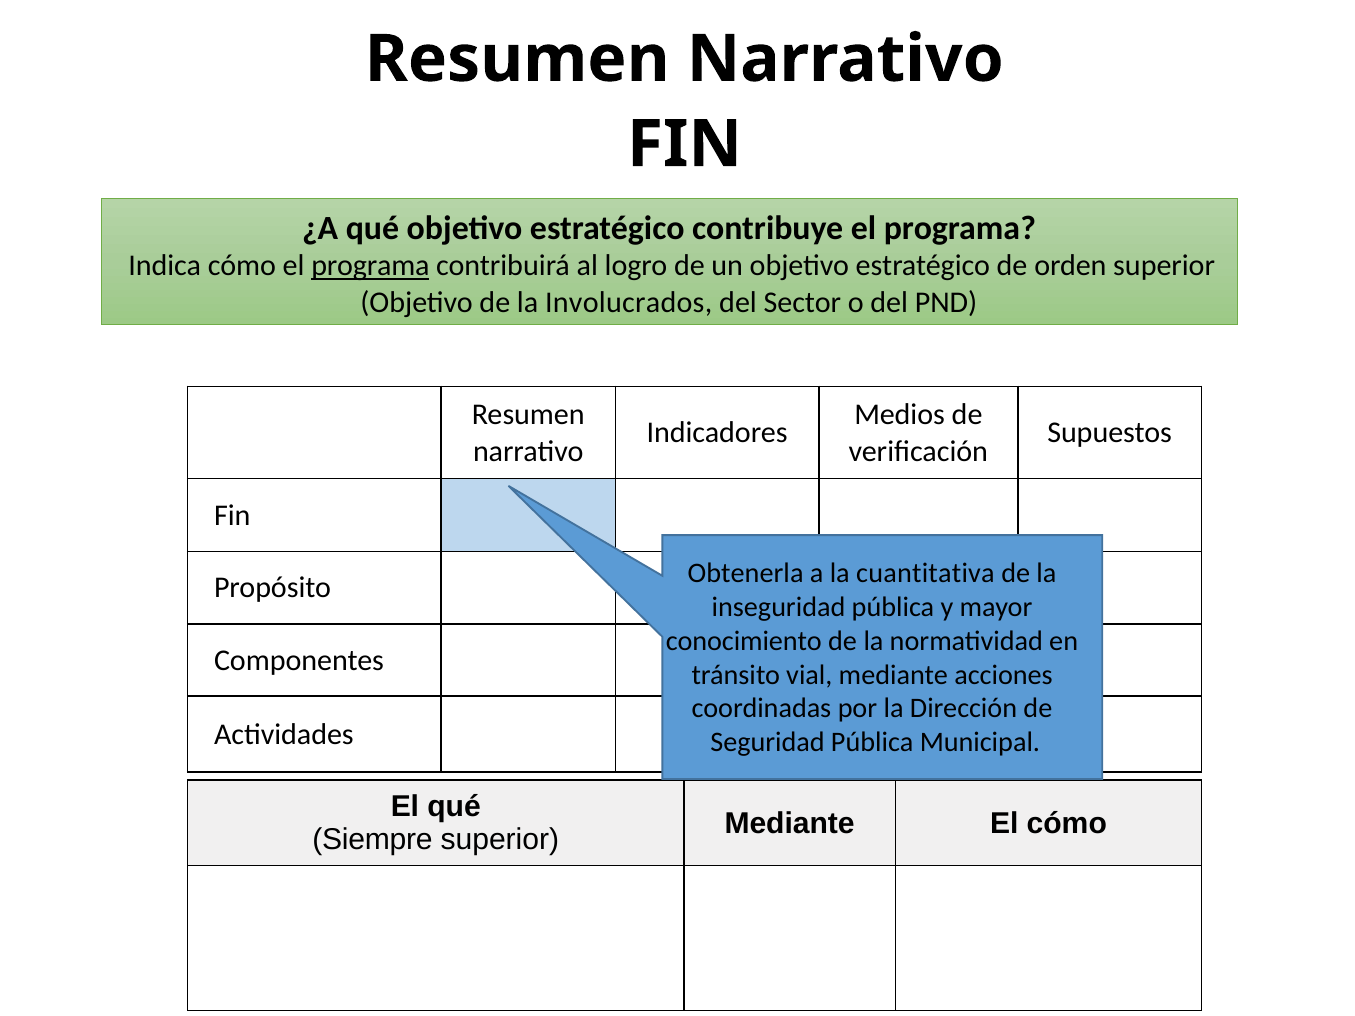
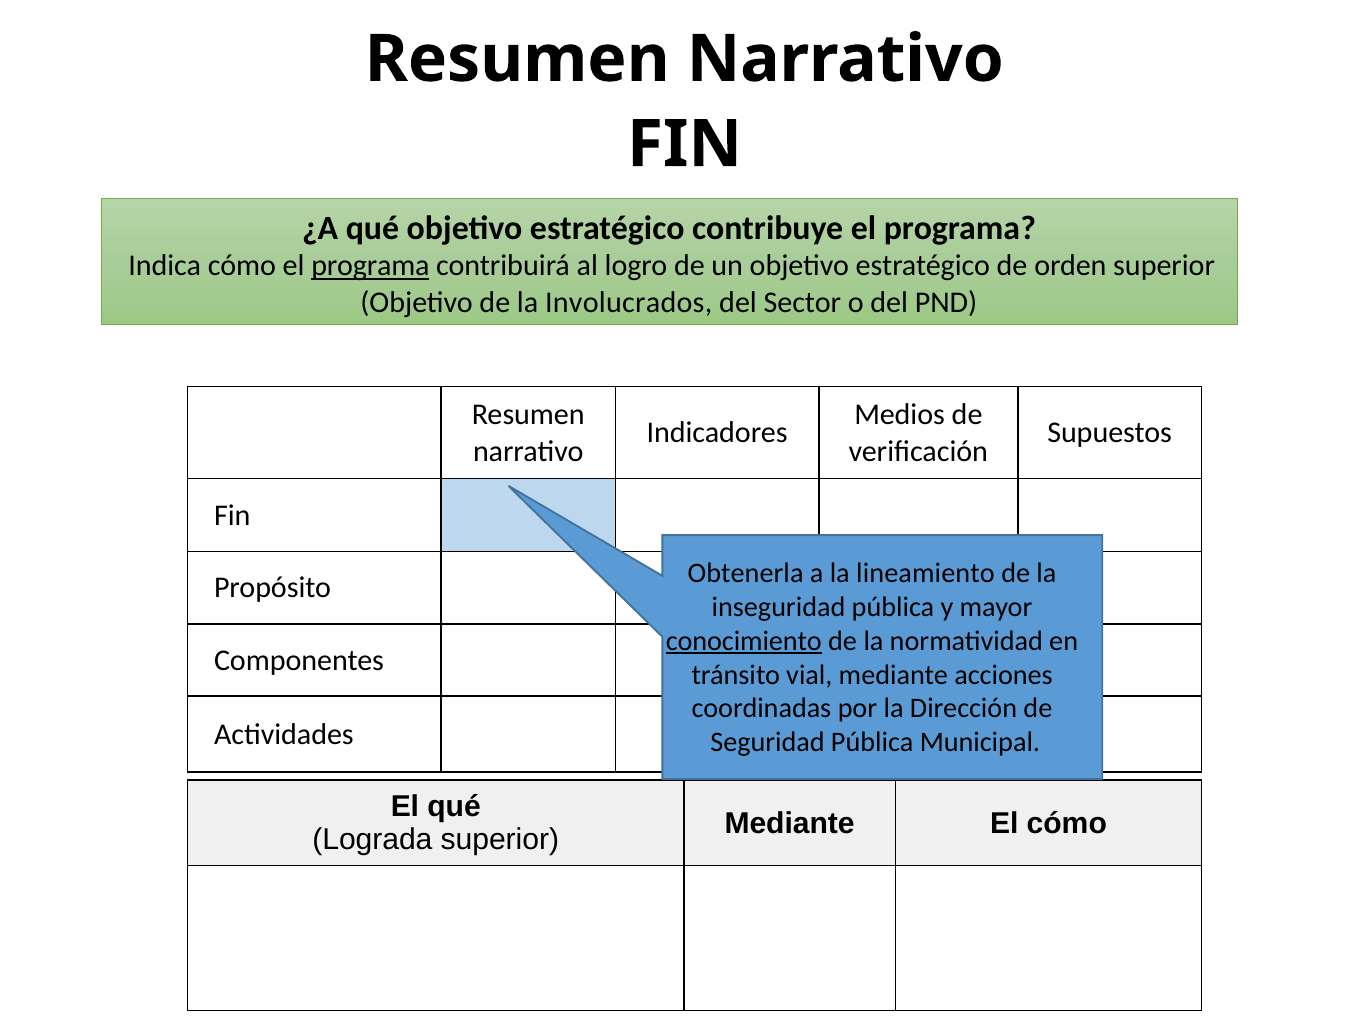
cuantitativa: cuantitativa -> lineamiento (925, 573)
conocimiento underline: none -> present (744, 641)
Siempre: Siempre -> Lograda (372, 840)
